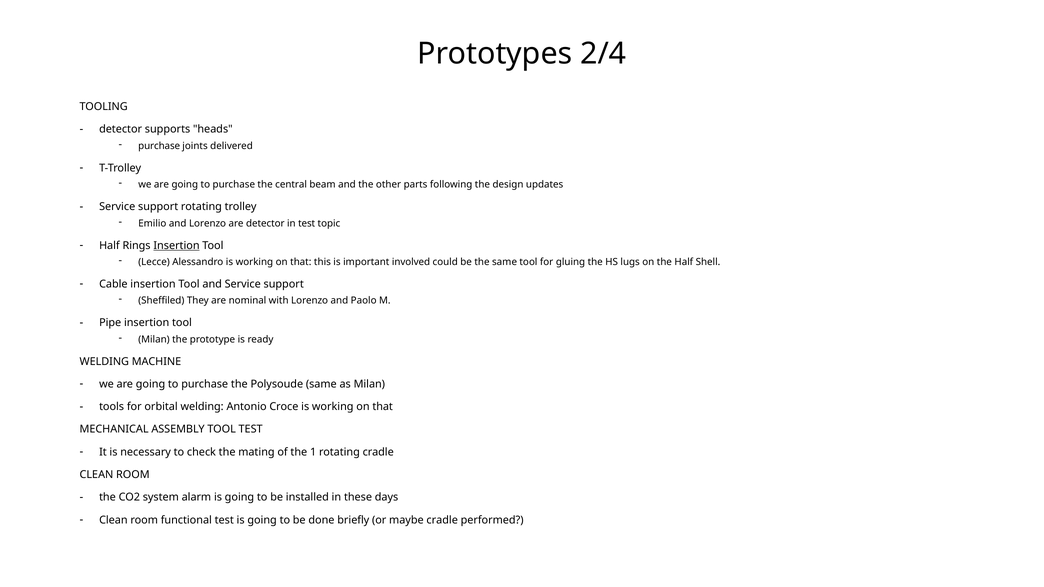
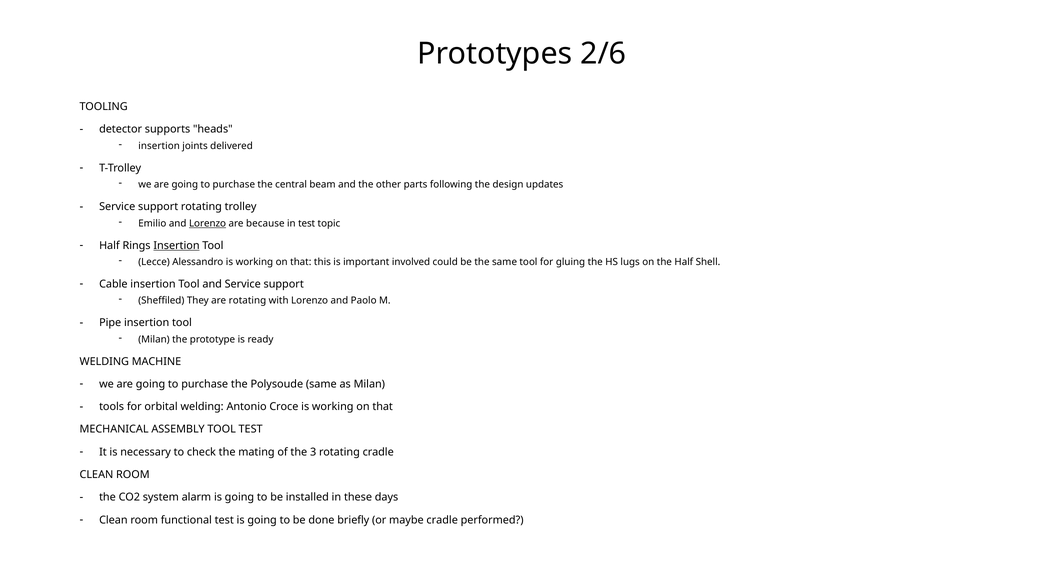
2/4: 2/4 -> 2/6 (603, 54)
purchase: purchase -> insertion (159, 146)
Lorenzo underline: none -> present (208, 223)
are detector: detector -> because (265, 223)
are nominal: nominal -> rotating (247, 301)
1: 1 -> 3 (313, 452)
